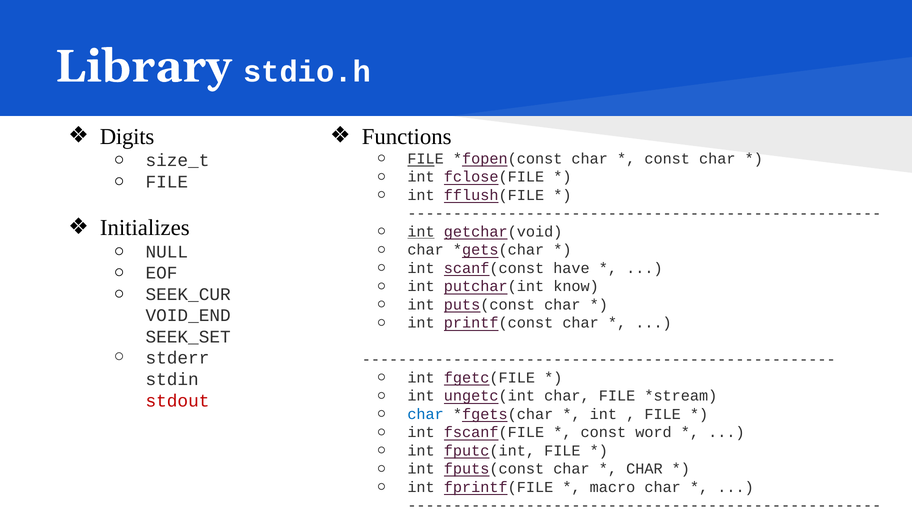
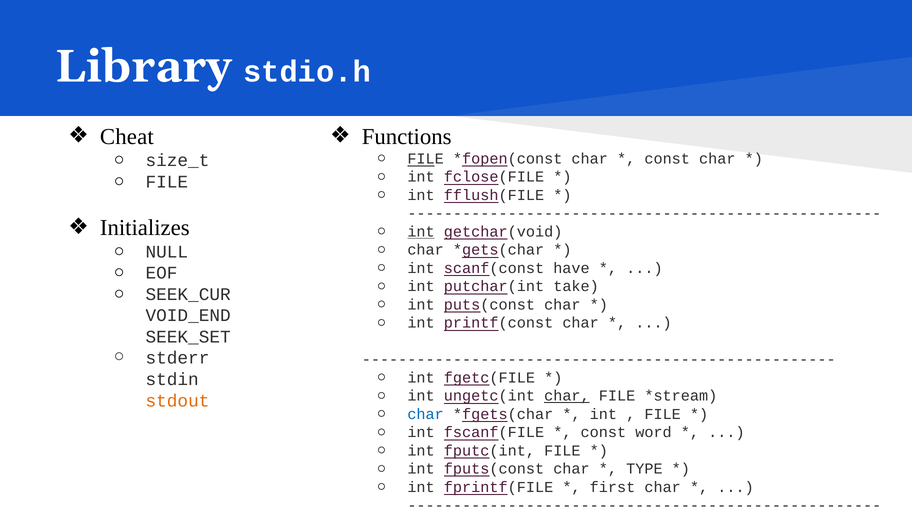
Digits: Digits -> Cheat (127, 136)
know: know -> take (576, 286)
char underline: none -> present (567, 396)
stdout colour: red -> orange (177, 401)
CHAR: CHAR -> TYPE (644, 469)
macro: macro -> first (613, 487)
